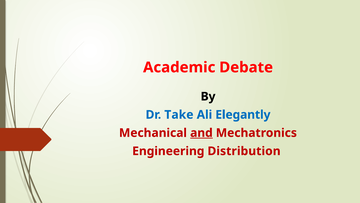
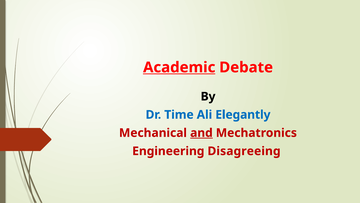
Academic underline: none -> present (179, 67)
Take: Take -> Time (179, 114)
Distribution: Distribution -> Disagreeing (244, 151)
